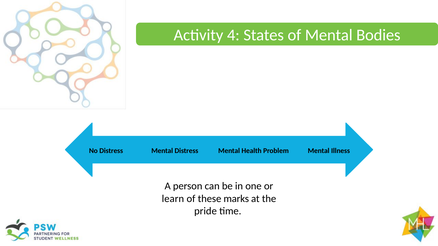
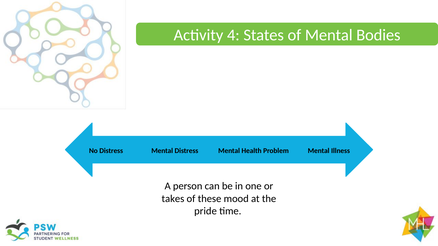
learn: learn -> takes (173, 199)
marks: marks -> mood (236, 199)
